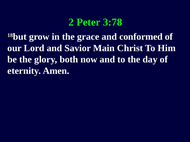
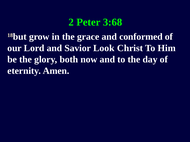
3:78: 3:78 -> 3:68 (113, 22)
Main: Main -> Look (104, 48)
